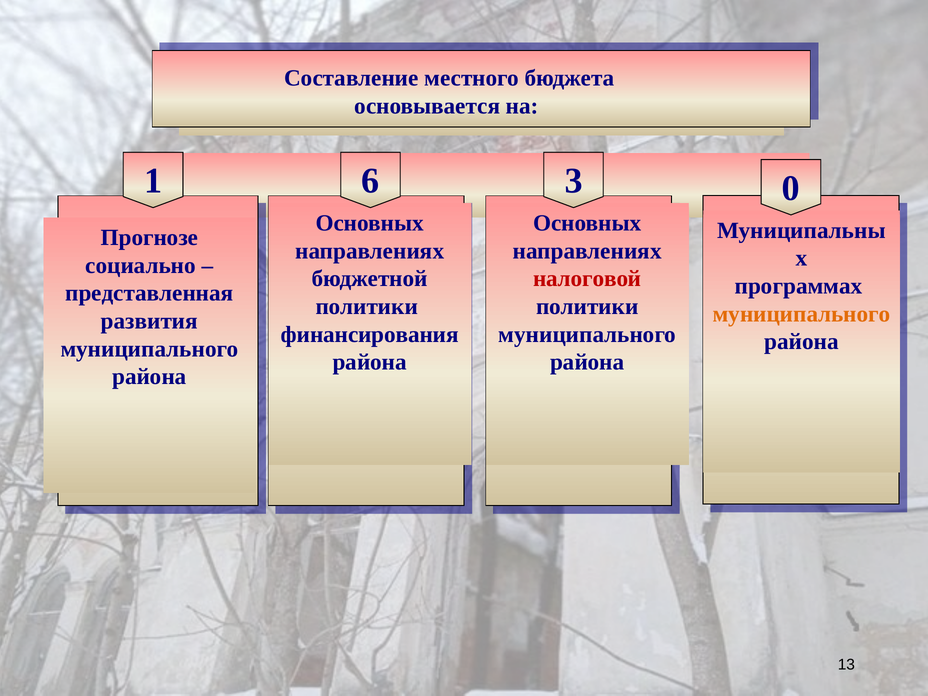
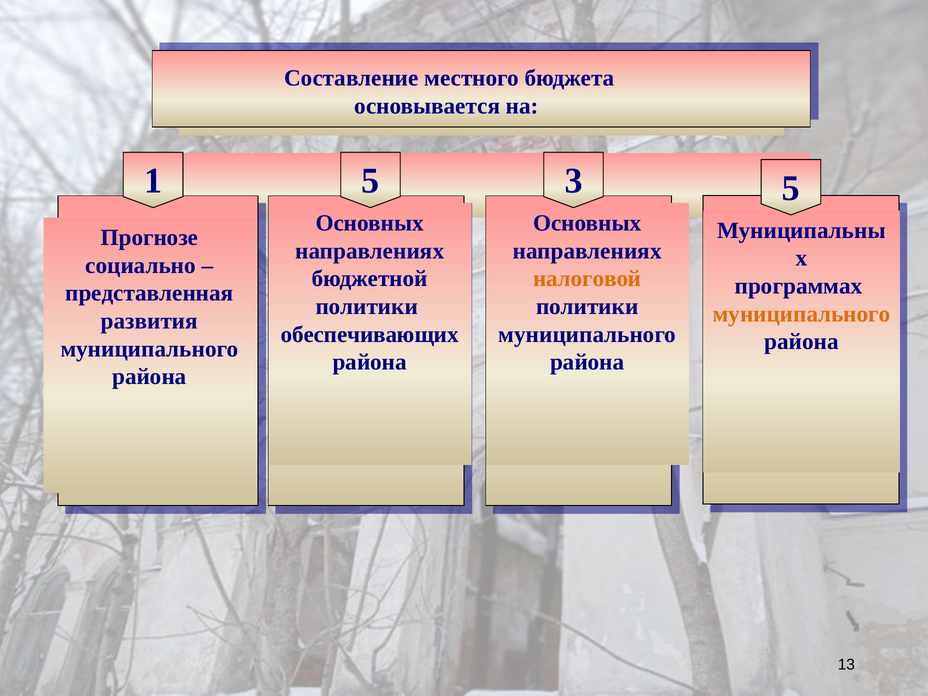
1 6: 6 -> 5 (371, 181)
3 0: 0 -> 5 (791, 188)
налоговой colour: red -> orange (587, 279)
финансирования: финансирования -> обеспечивающих (370, 334)
